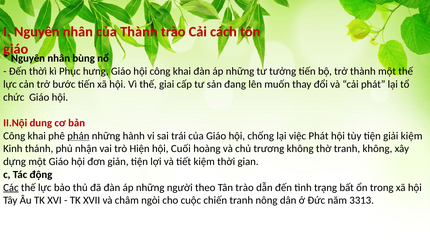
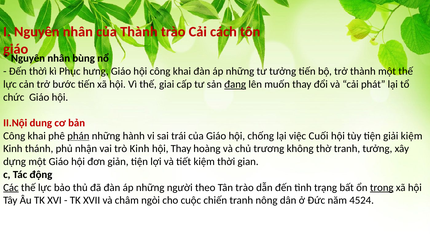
đang underline: none -> present (235, 84)
việc Phát: Phát -> Cuối (319, 136)
trò Hiện: Hiện -> Kinh (140, 149)
hội Cuối: Cuối -> Thay (181, 149)
tranh không: không -> tưởng (377, 149)
trong underline: none -> present (382, 187)
3313: 3313 -> 4524 (362, 200)
